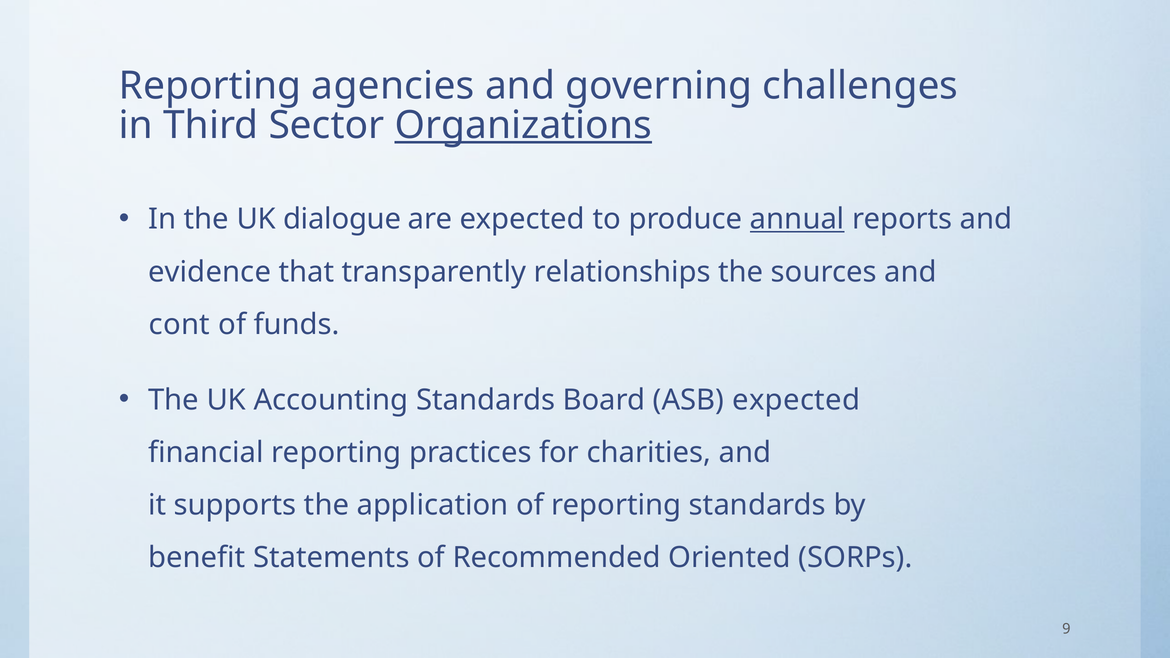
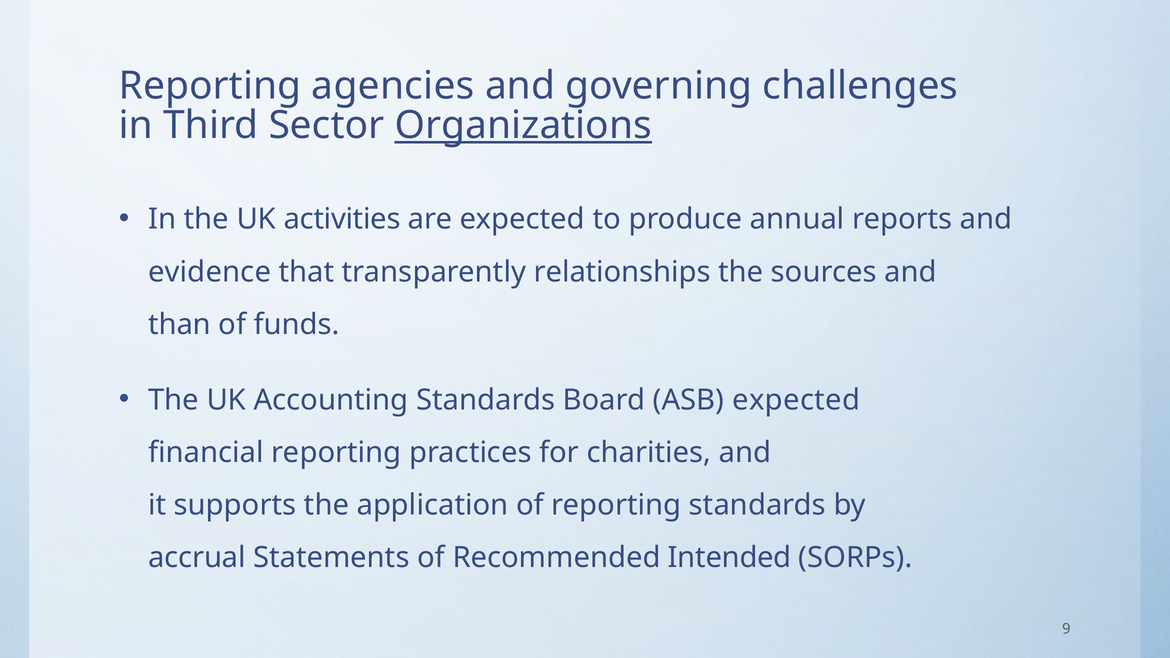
dialogue: dialogue -> activities (342, 219)
annual underline: present -> none (797, 219)
cont: cont -> than (180, 325)
benefit: benefit -> accrual (197, 558)
Oriented: Oriented -> Intended (730, 558)
